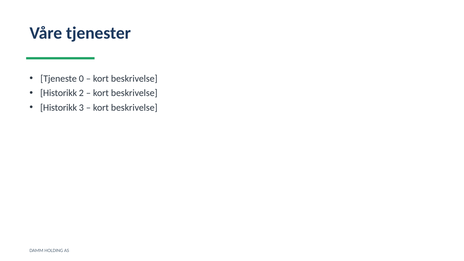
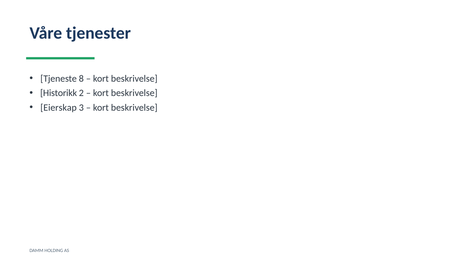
0: 0 -> 8 (81, 79)
Historikk: Historikk -> Eierskap (59, 108)
